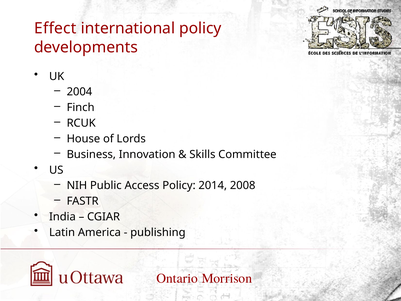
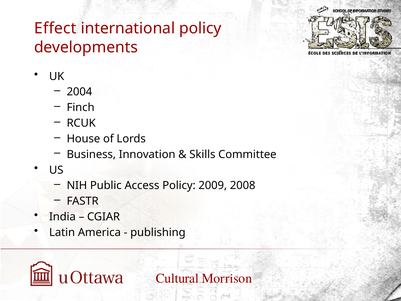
2014: 2014 -> 2009 (213, 185)
Ontario: Ontario -> Cultural (177, 278)
